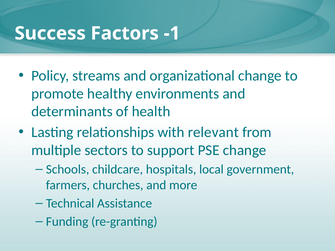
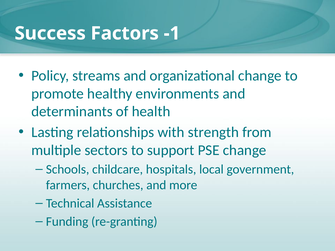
relevant: relevant -> strength (213, 132)
